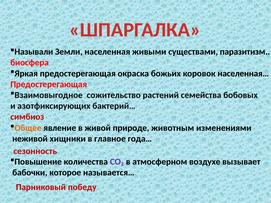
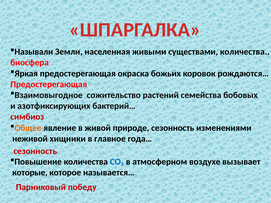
существами паразитизм: паразитизм -> количества (245, 52)
населенная…: населенная… -> рождаются… (243, 74)
природе животным: животным -> сезонность (173, 128)
СО₂ colour: purple -> blue (117, 162)
бабочки: бабочки -> которые (30, 173)
